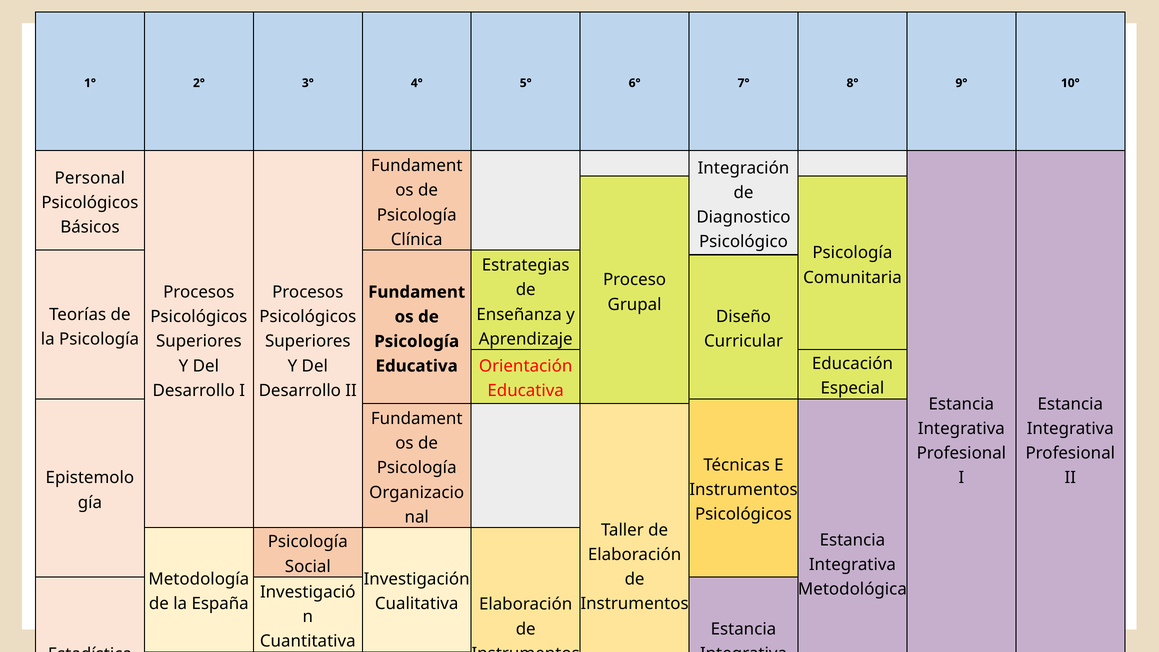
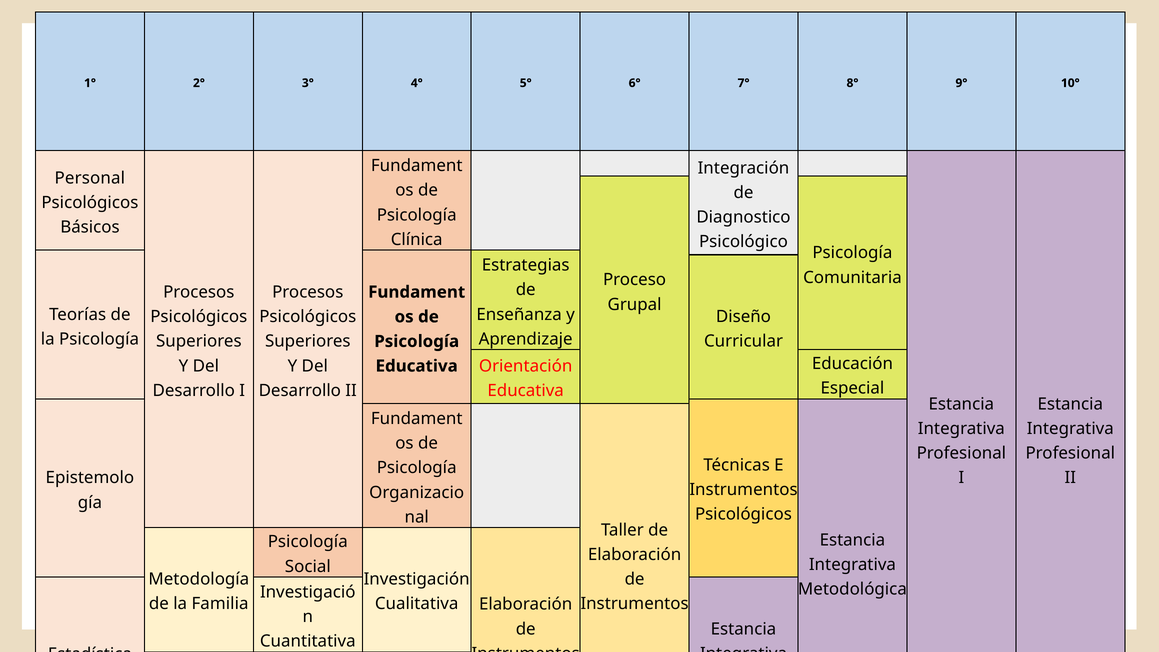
España: España -> Familia (220, 604)
